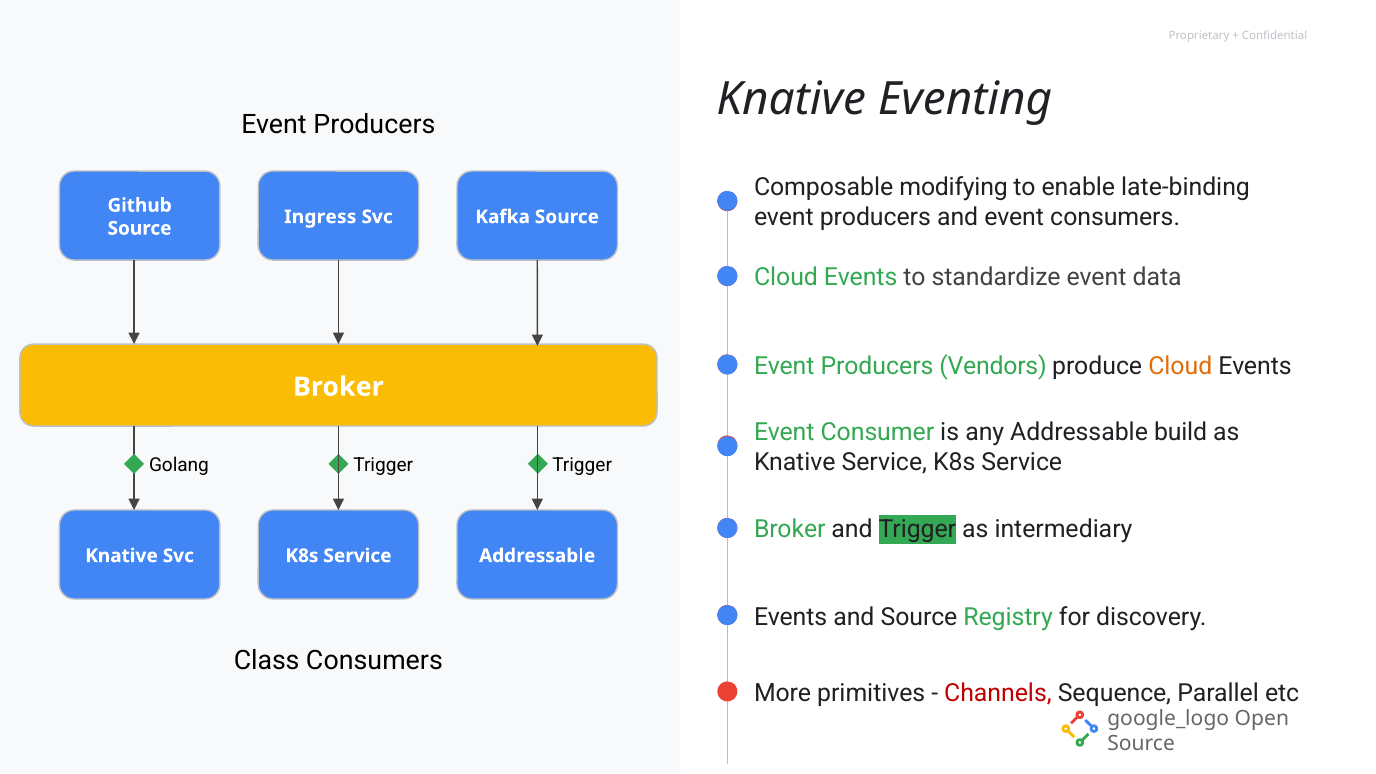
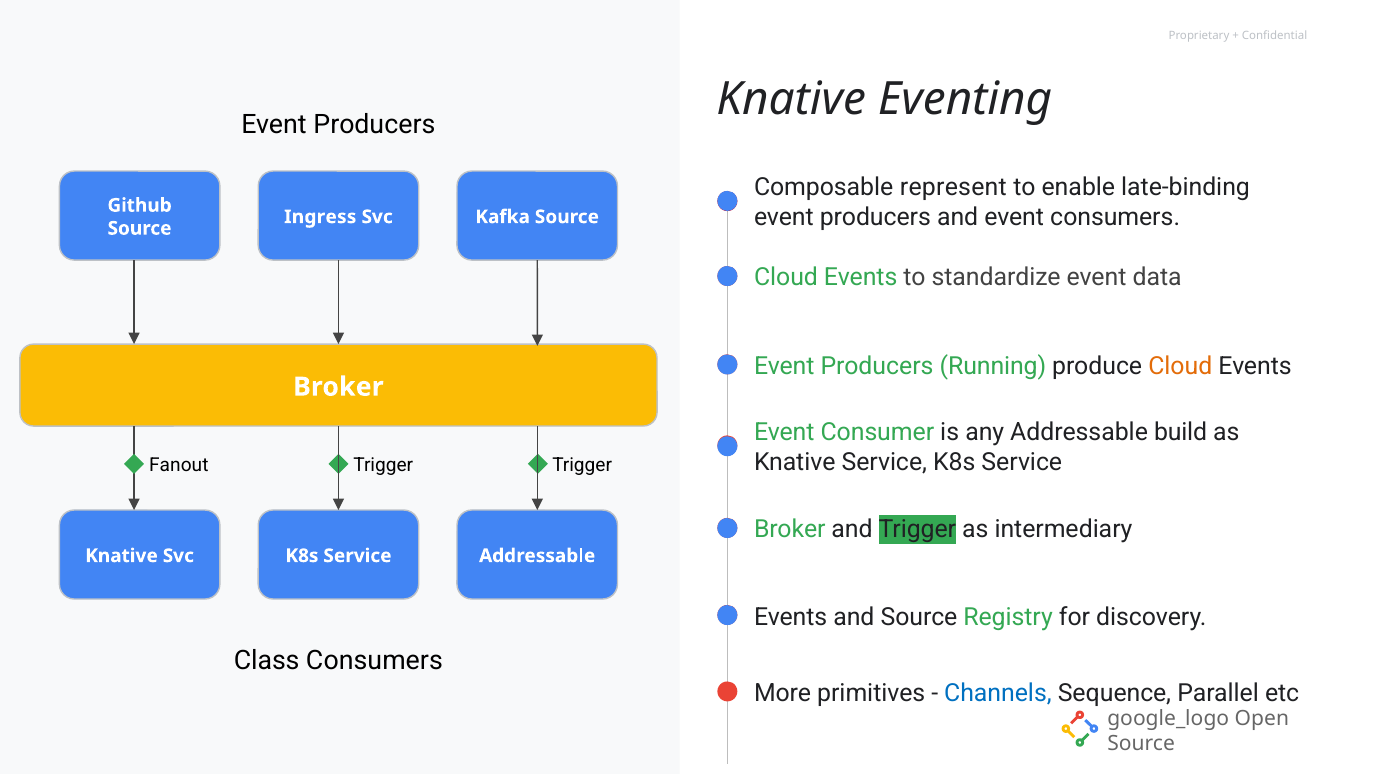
modifying: modifying -> represent (953, 188)
Vendors: Vendors -> Running (993, 366)
Golang: Golang -> Fanout (179, 465)
Channels colour: red -> blue (998, 693)
